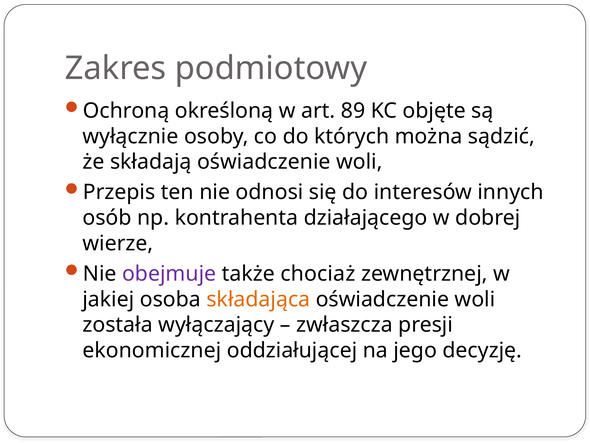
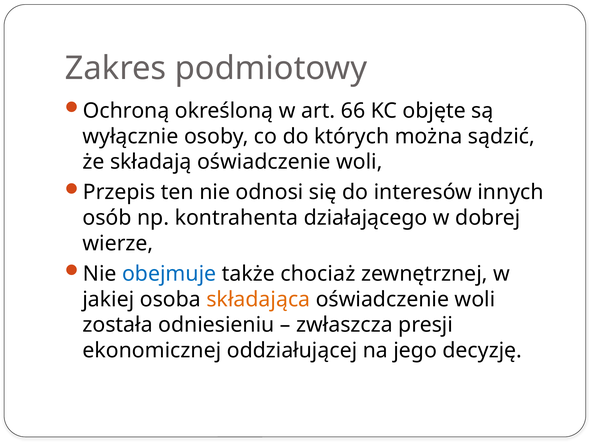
89: 89 -> 66 (353, 111)
obejmuje colour: purple -> blue (169, 273)
wyłączający: wyłączający -> odniesieniu (216, 325)
